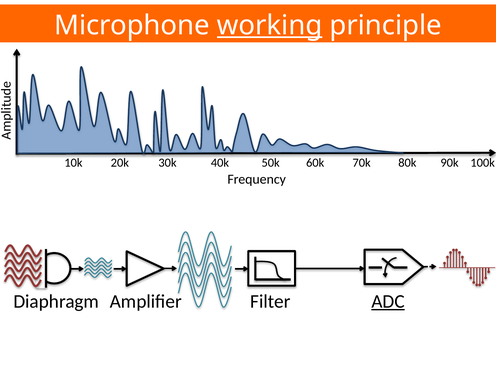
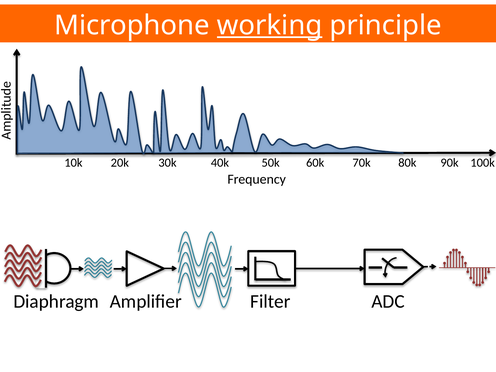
ADC underline: present -> none (388, 301)
